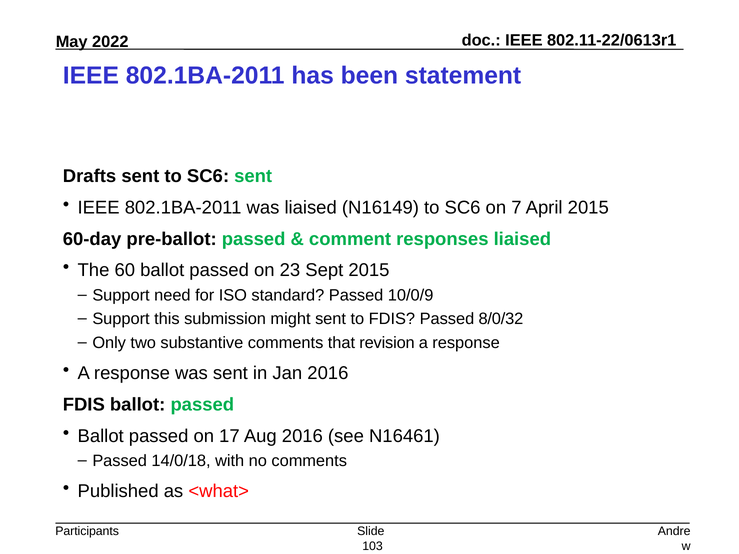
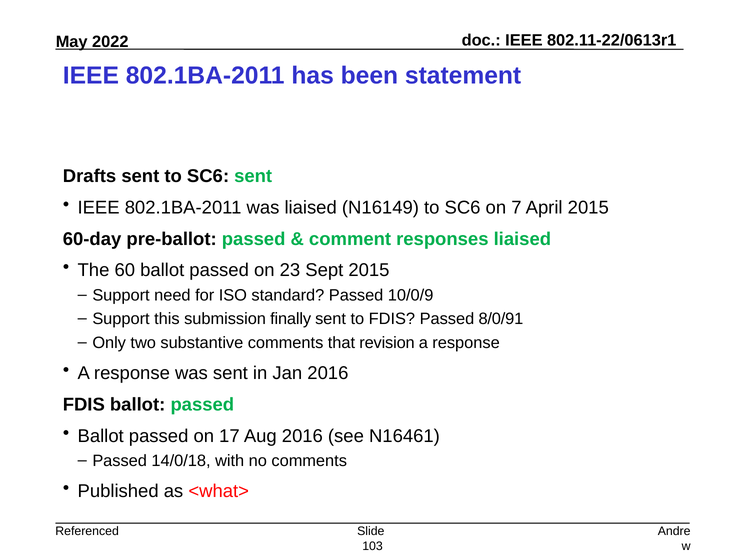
might: might -> finally (291, 319)
8/0/32: 8/0/32 -> 8/0/91 (501, 319)
Participants: Participants -> Referenced (87, 532)
